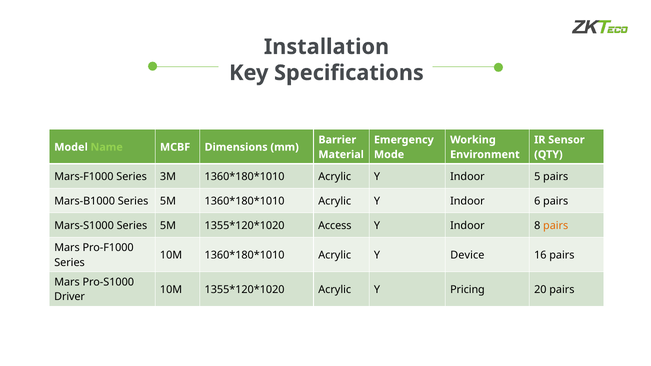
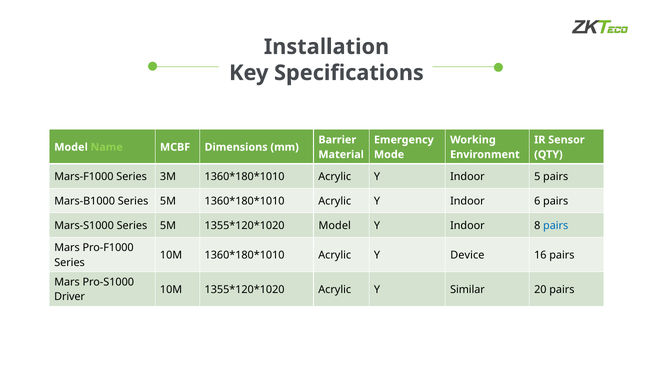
Access: Access -> Model (335, 226)
pairs colour: orange -> blue (556, 226)
Pricing: Pricing -> Similar (467, 290)
